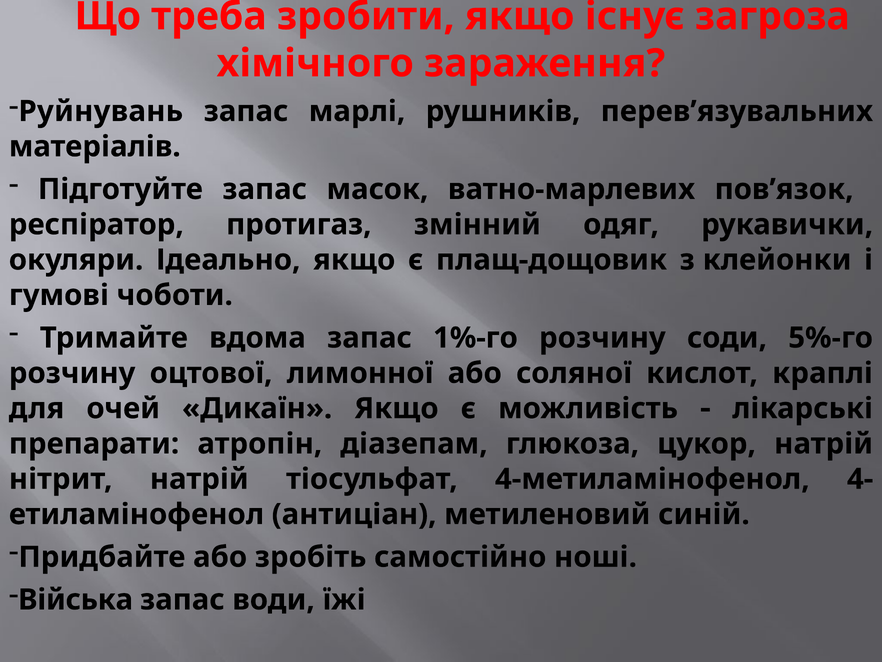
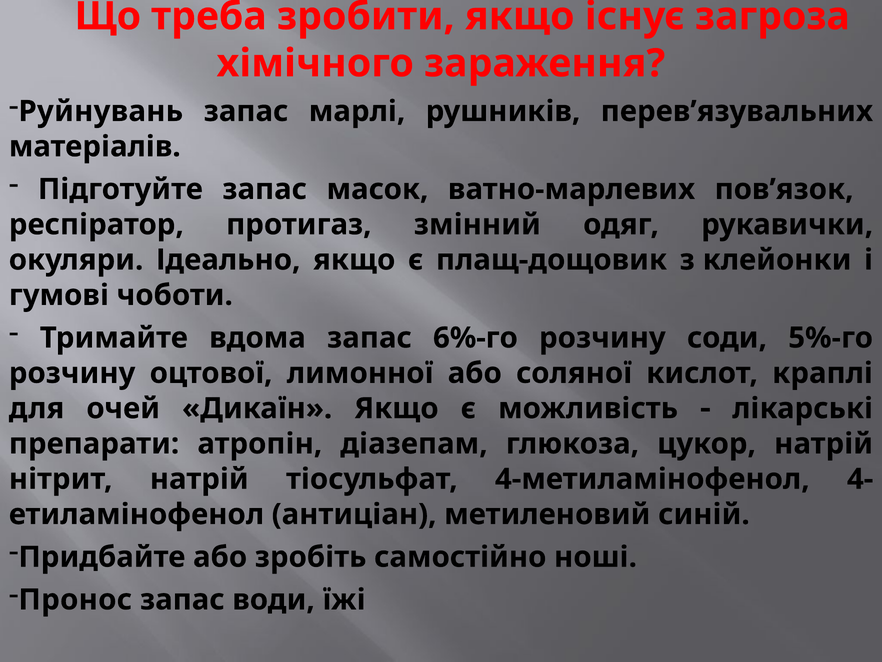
1%-го: 1%-го -> 6%-го (475, 338)
Війська: Війська -> Пронос (75, 599)
